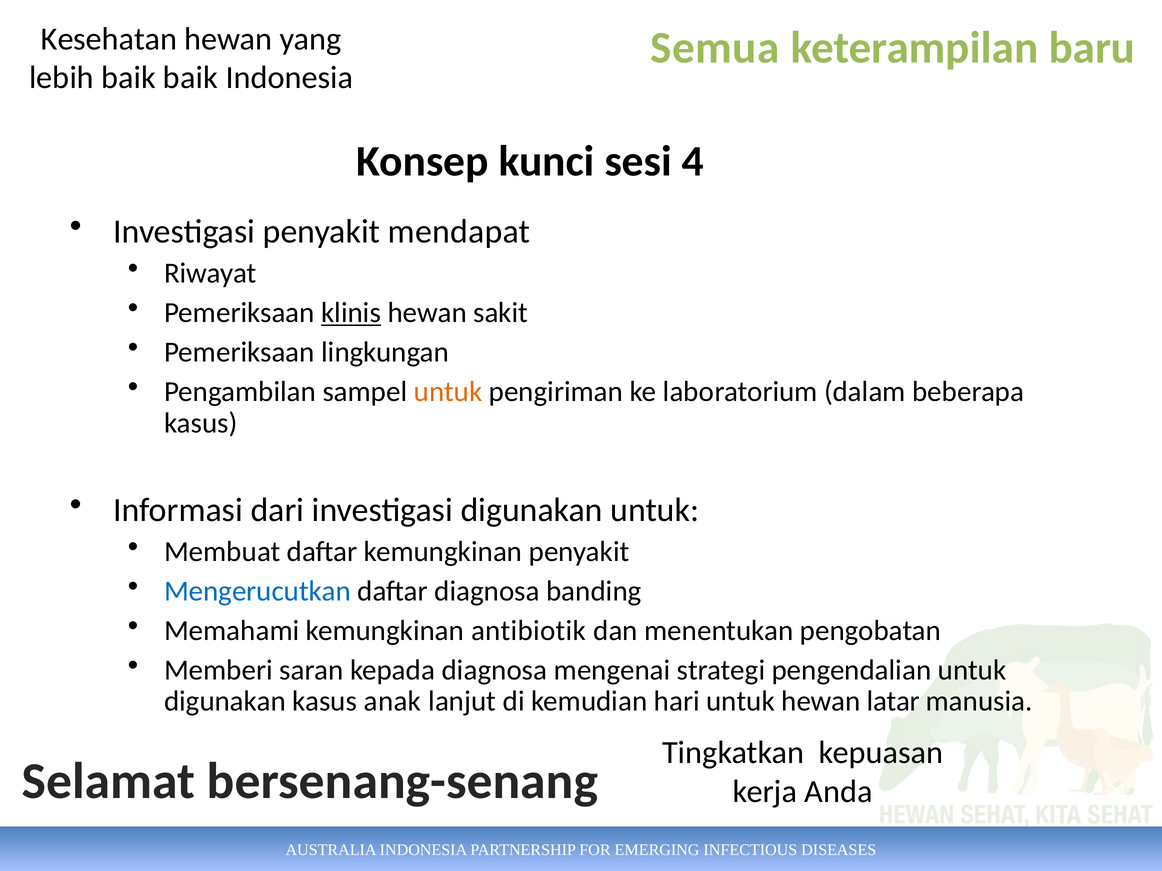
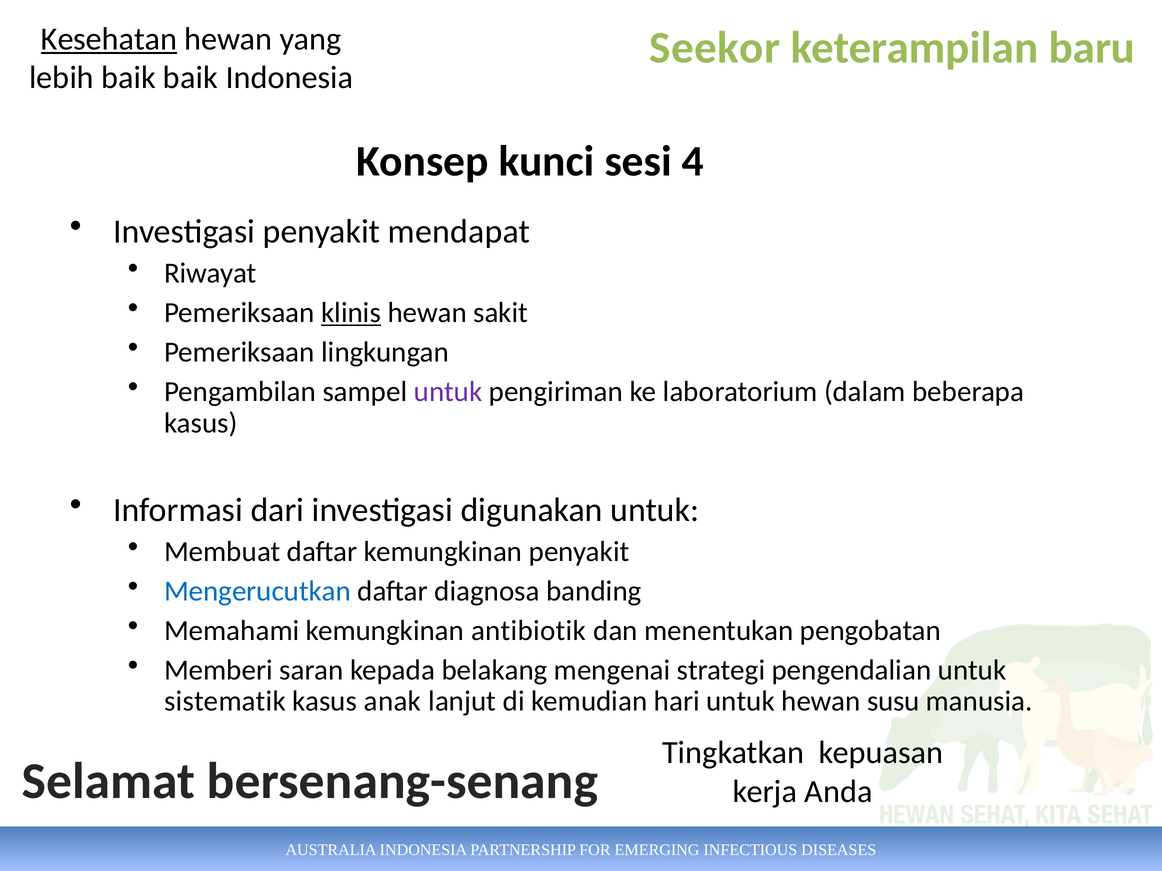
Kesehatan underline: none -> present (109, 39)
Semua: Semua -> Seekor (715, 48)
untuk colour: orange -> purple (448, 392)
kepada diagnosa: diagnosa -> belakang (494, 670)
digunakan: digunakan -> sistematik (225, 702)
latar: latar -> susu (893, 702)
